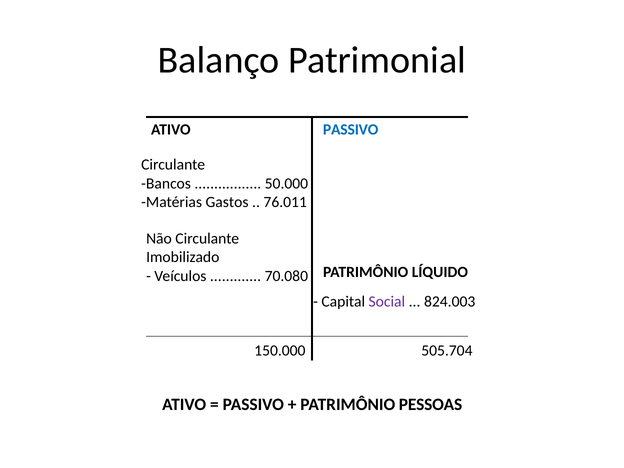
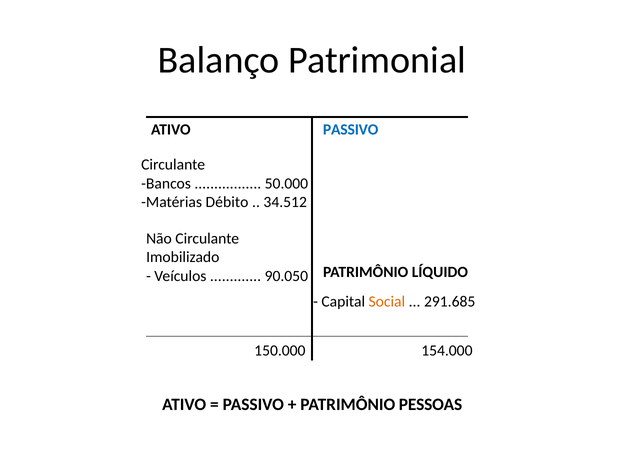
Gastos: Gastos -> Débito (227, 202)
76.011: 76.011 -> 34.512 (285, 202)
70.080: 70.080 -> 90.050 (286, 276)
Social colour: purple -> orange (387, 302)
824.003: 824.003 -> 291.685 (450, 302)
505.704: 505.704 -> 154.000 (447, 351)
